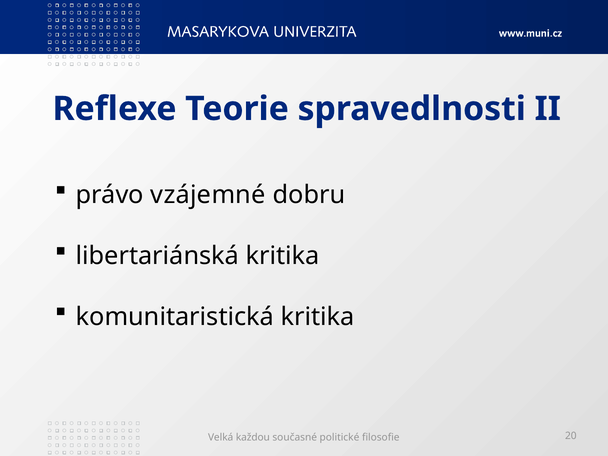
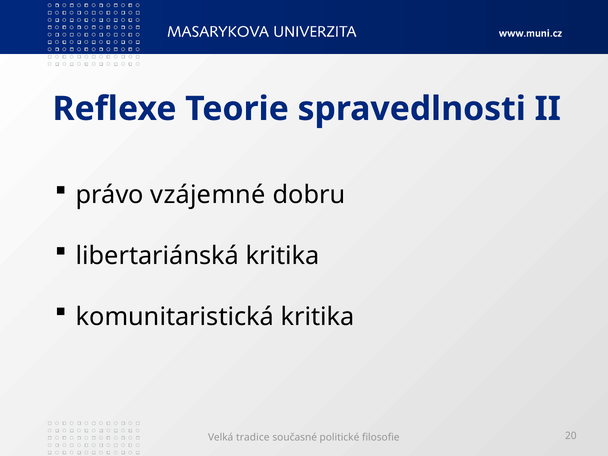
každou: každou -> tradice (253, 437)
